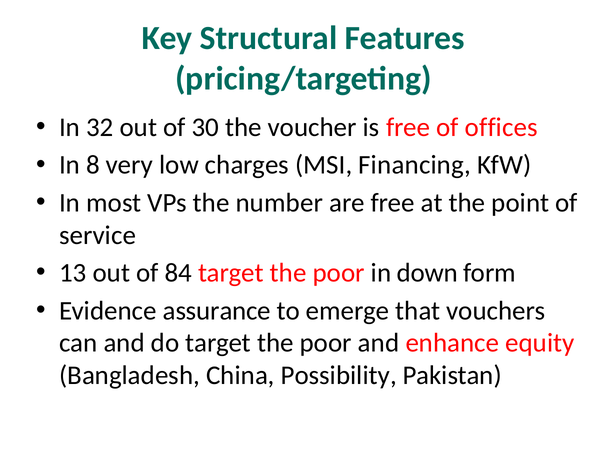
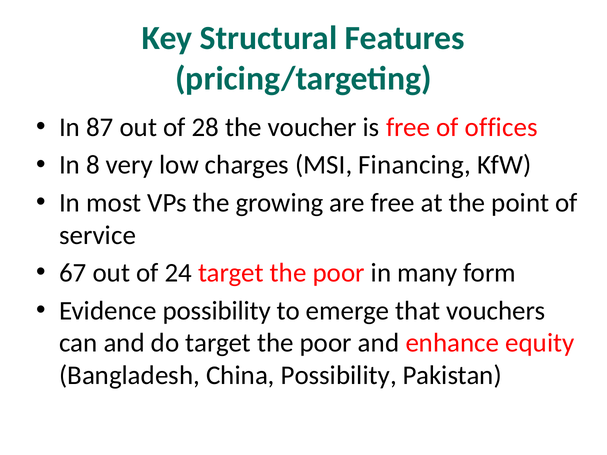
32: 32 -> 87 (100, 127)
30: 30 -> 28 (205, 127)
number: number -> growing (279, 203)
13: 13 -> 67 (73, 273)
84: 84 -> 24 (178, 273)
down: down -> many (427, 273)
Evidence assurance: assurance -> possibility (217, 311)
